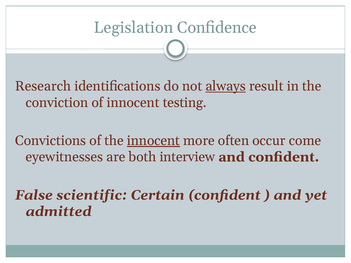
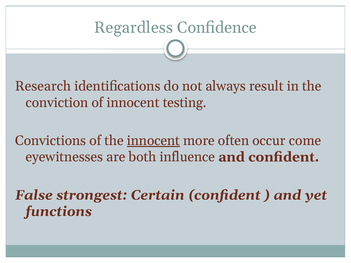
Legislation: Legislation -> Regardless (134, 28)
always underline: present -> none (226, 86)
interview: interview -> influence (187, 157)
scientific: scientific -> strongest (92, 195)
admitted: admitted -> functions (59, 212)
